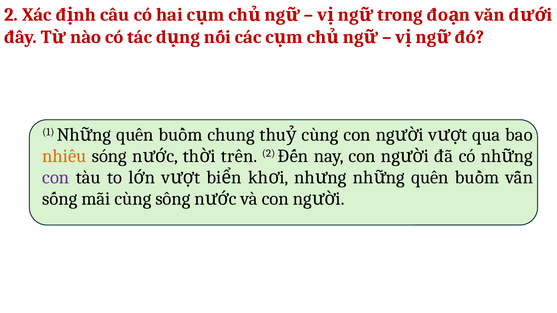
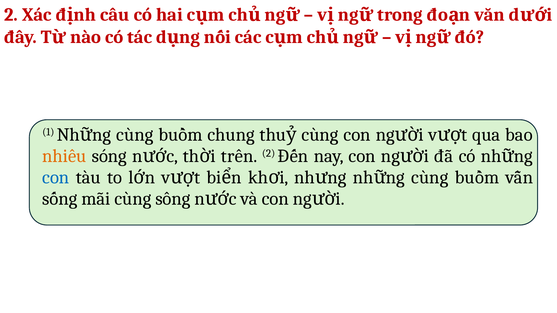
quên: quên -> cùng (135, 135)
con colour: purple -> blue (56, 178)
quên: quên -> cùng (430, 178)
